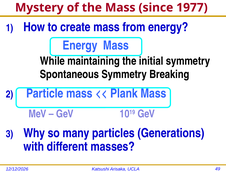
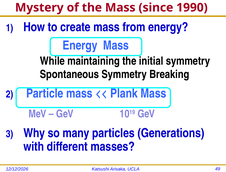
1977: 1977 -> 1990 (192, 8)
